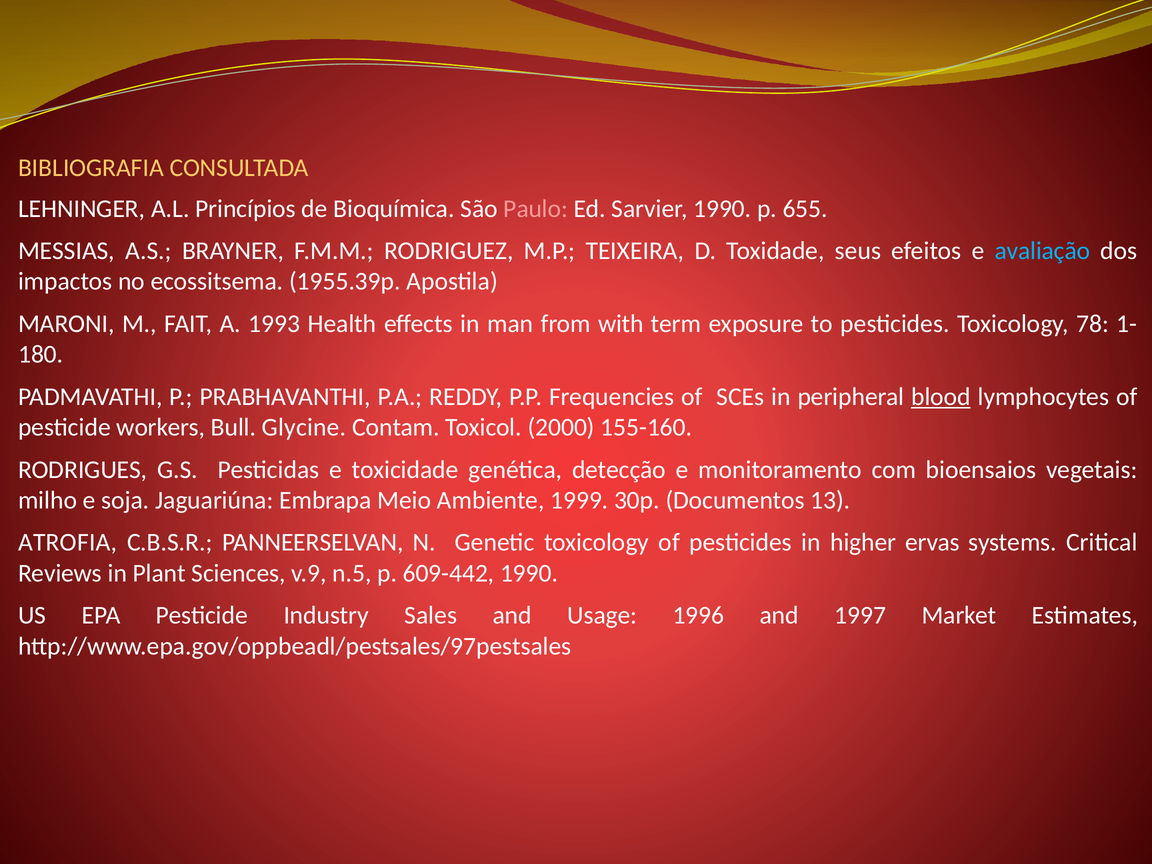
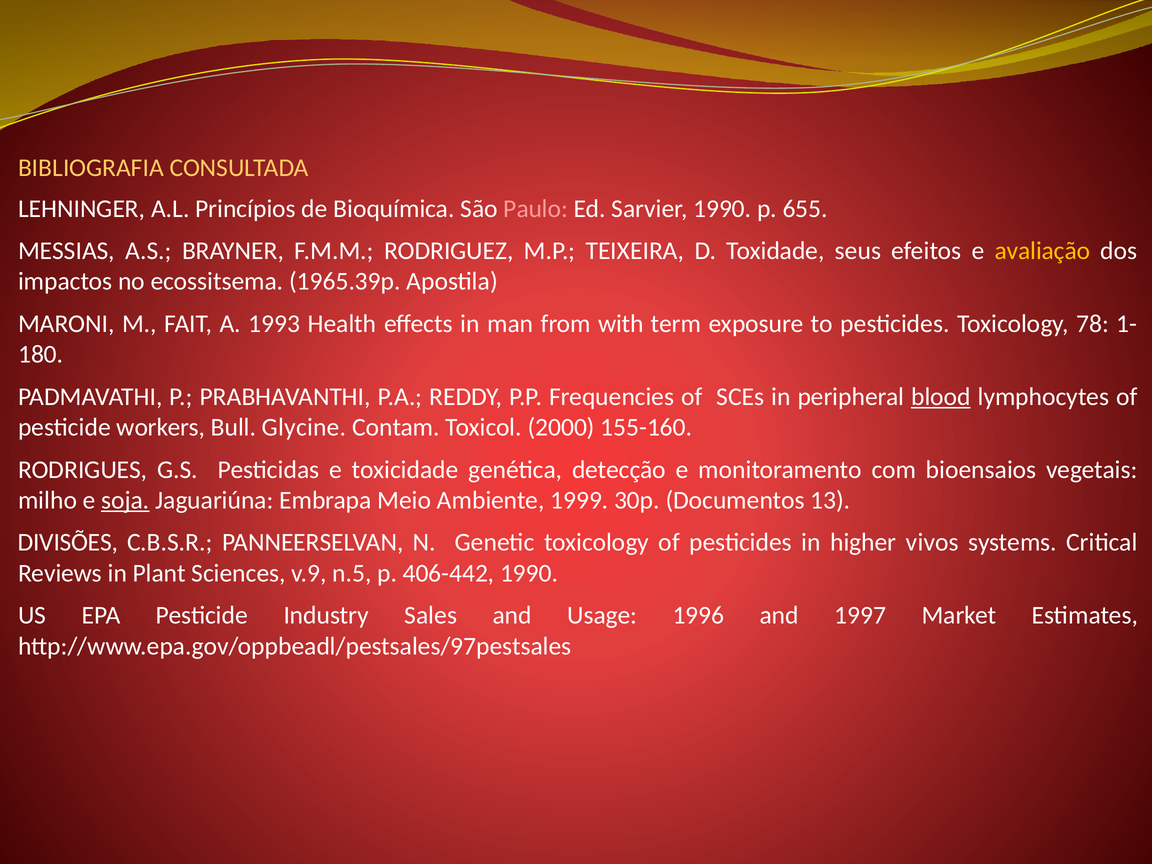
avaliação colour: light blue -> yellow (1042, 251)
1955.39p: 1955.39p -> 1965.39p (345, 282)
soja underline: none -> present (125, 500)
ATROFIA: ATROFIA -> DIVISÕES (68, 543)
ervas: ervas -> vivos (932, 543)
609-442: 609-442 -> 406-442 (448, 573)
